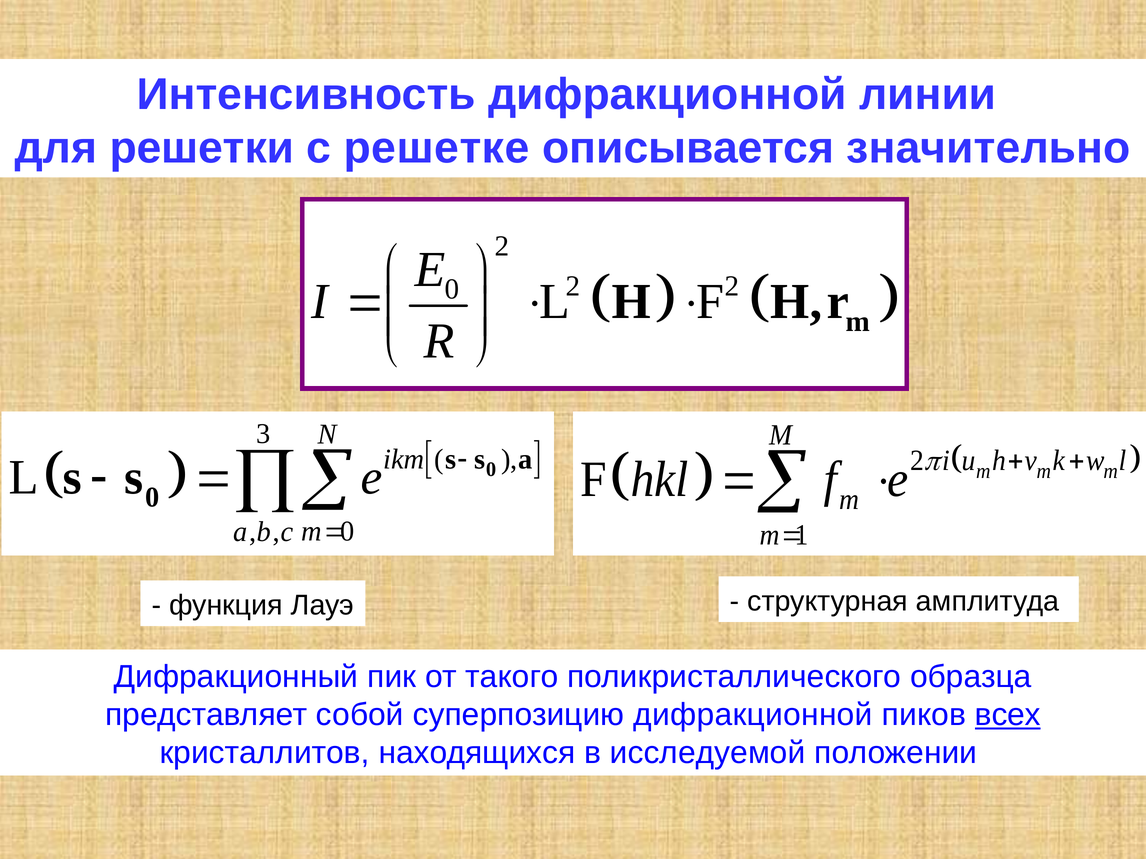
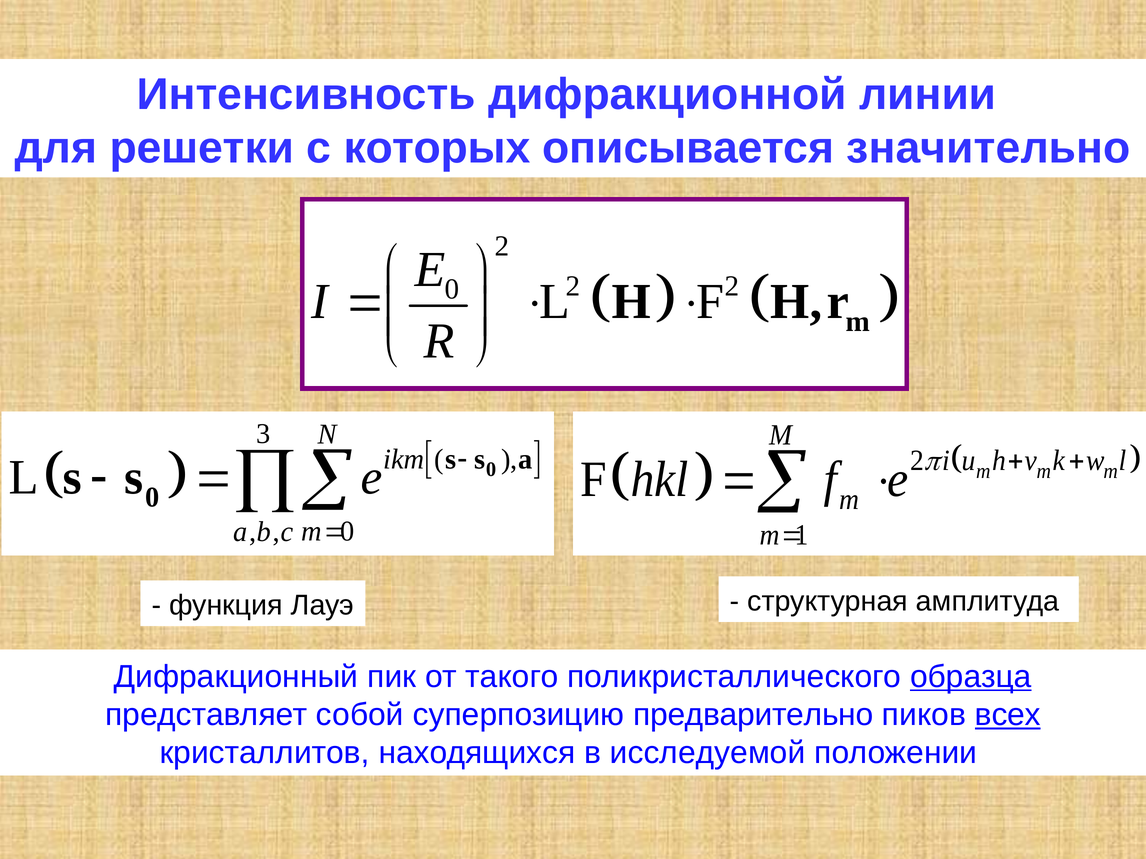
решетке: решетке -> которых (437, 148)
образца underline: none -> present (971, 677)
суперпозицию дифракционной: дифракционной -> предварительно (753, 715)
